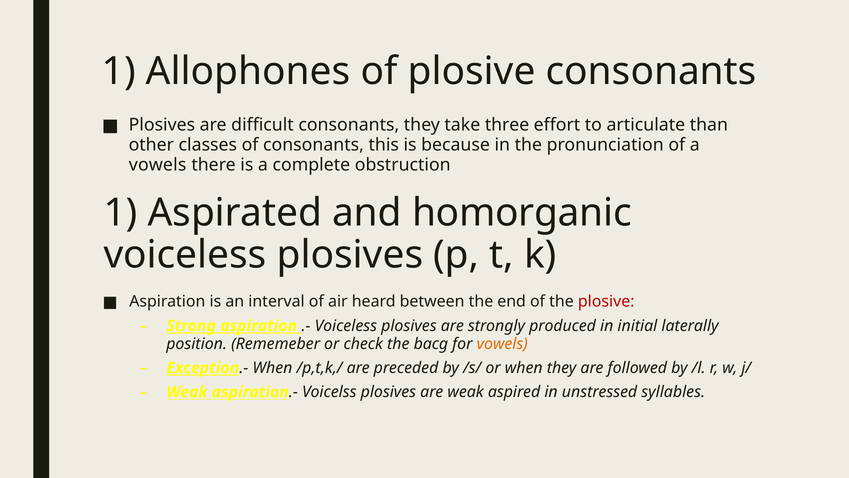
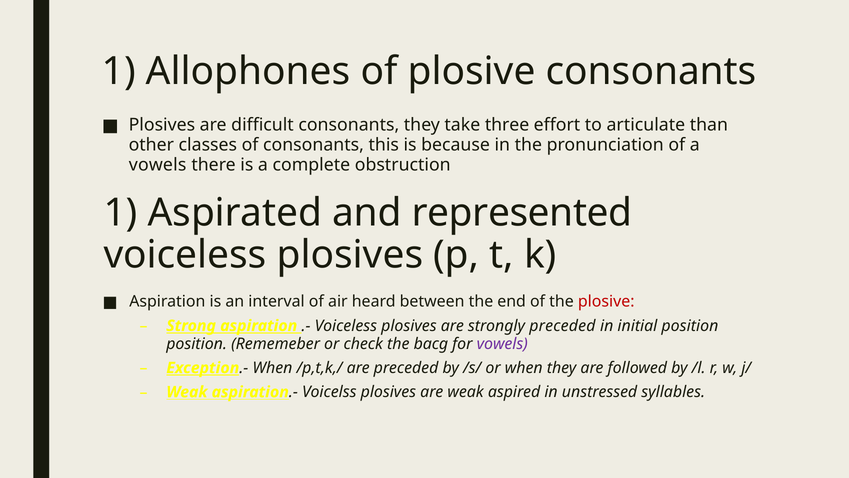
homorganic: homorganic -> represented (522, 213)
strongly produced: produced -> preceded (562, 326)
initial laterally: laterally -> position (690, 326)
vowels colour: orange -> purple (502, 343)
